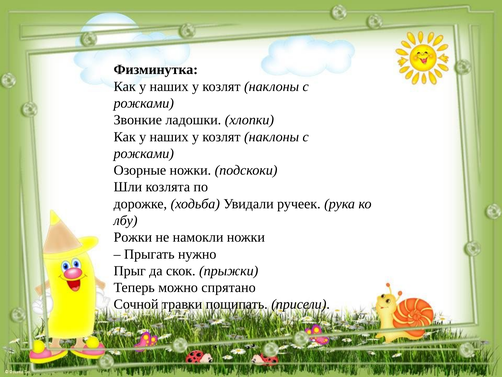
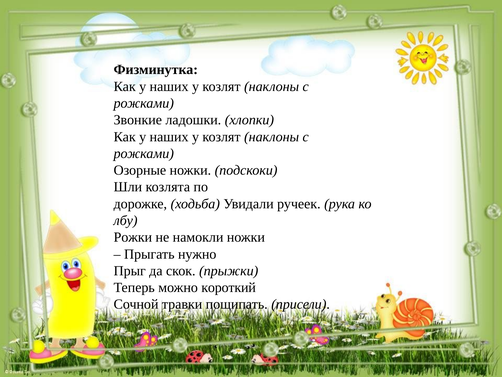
спрятано: спрятано -> короткий (229, 287)
